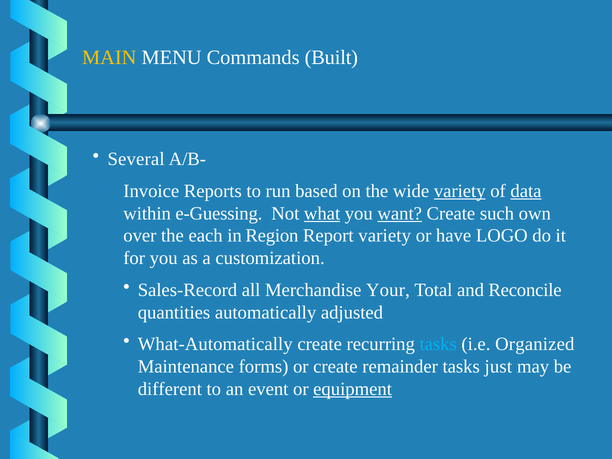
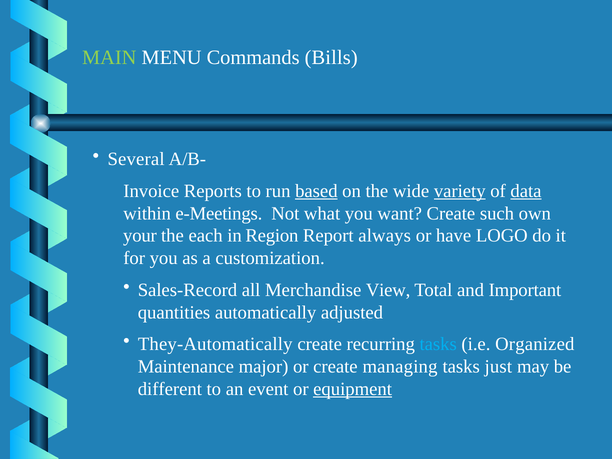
MAIN colour: yellow -> light green (109, 57)
Built: Built -> Bills (331, 57)
based underline: none -> present (316, 191)
e-Guessing: e-Guessing -> e-Meetings (219, 213)
what underline: present -> none (322, 213)
want underline: present -> none (400, 213)
over: over -> your (140, 236)
Report variety: variety -> always (385, 236)
Your: Your -> View (388, 290)
Reconcile: Reconcile -> Important (525, 290)
What-Automatically: What-Automatically -> They-Automatically (215, 344)
forms: forms -> major (264, 367)
remainder: remainder -> managing (400, 367)
